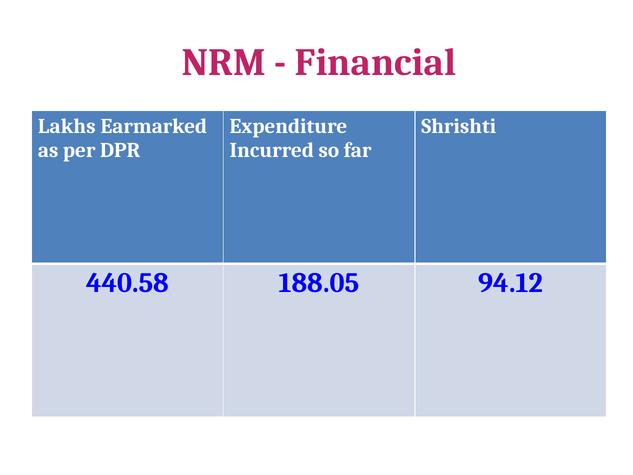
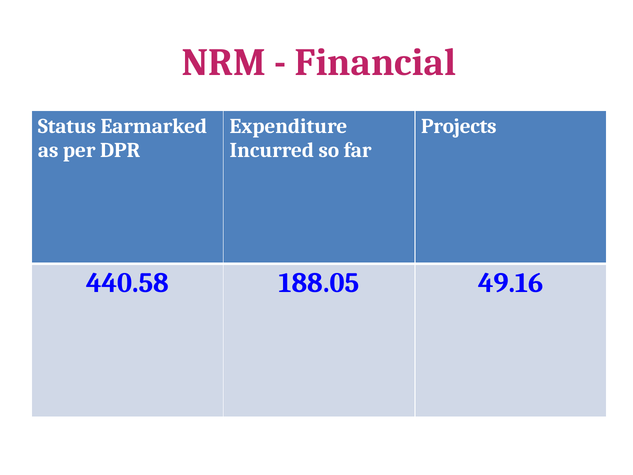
Lakhs: Lakhs -> Status (67, 126)
Shrishti: Shrishti -> Projects (459, 126)
94.12: 94.12 -> 49.16 (511, 283)
